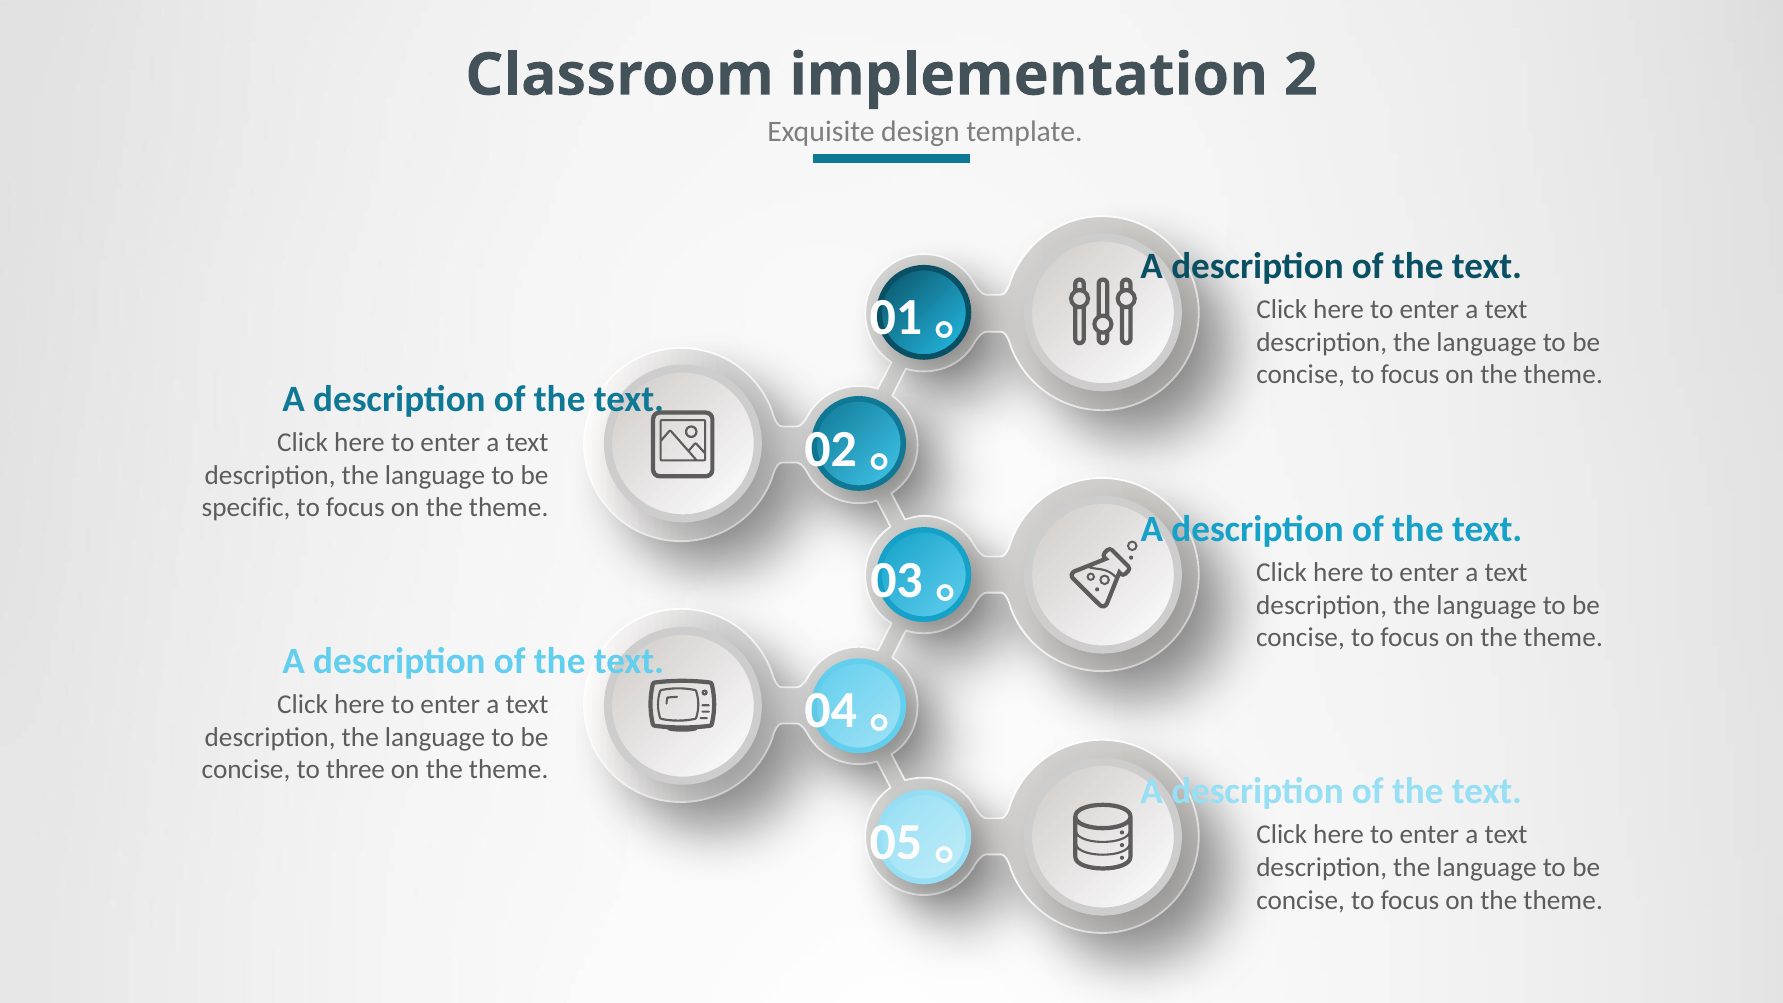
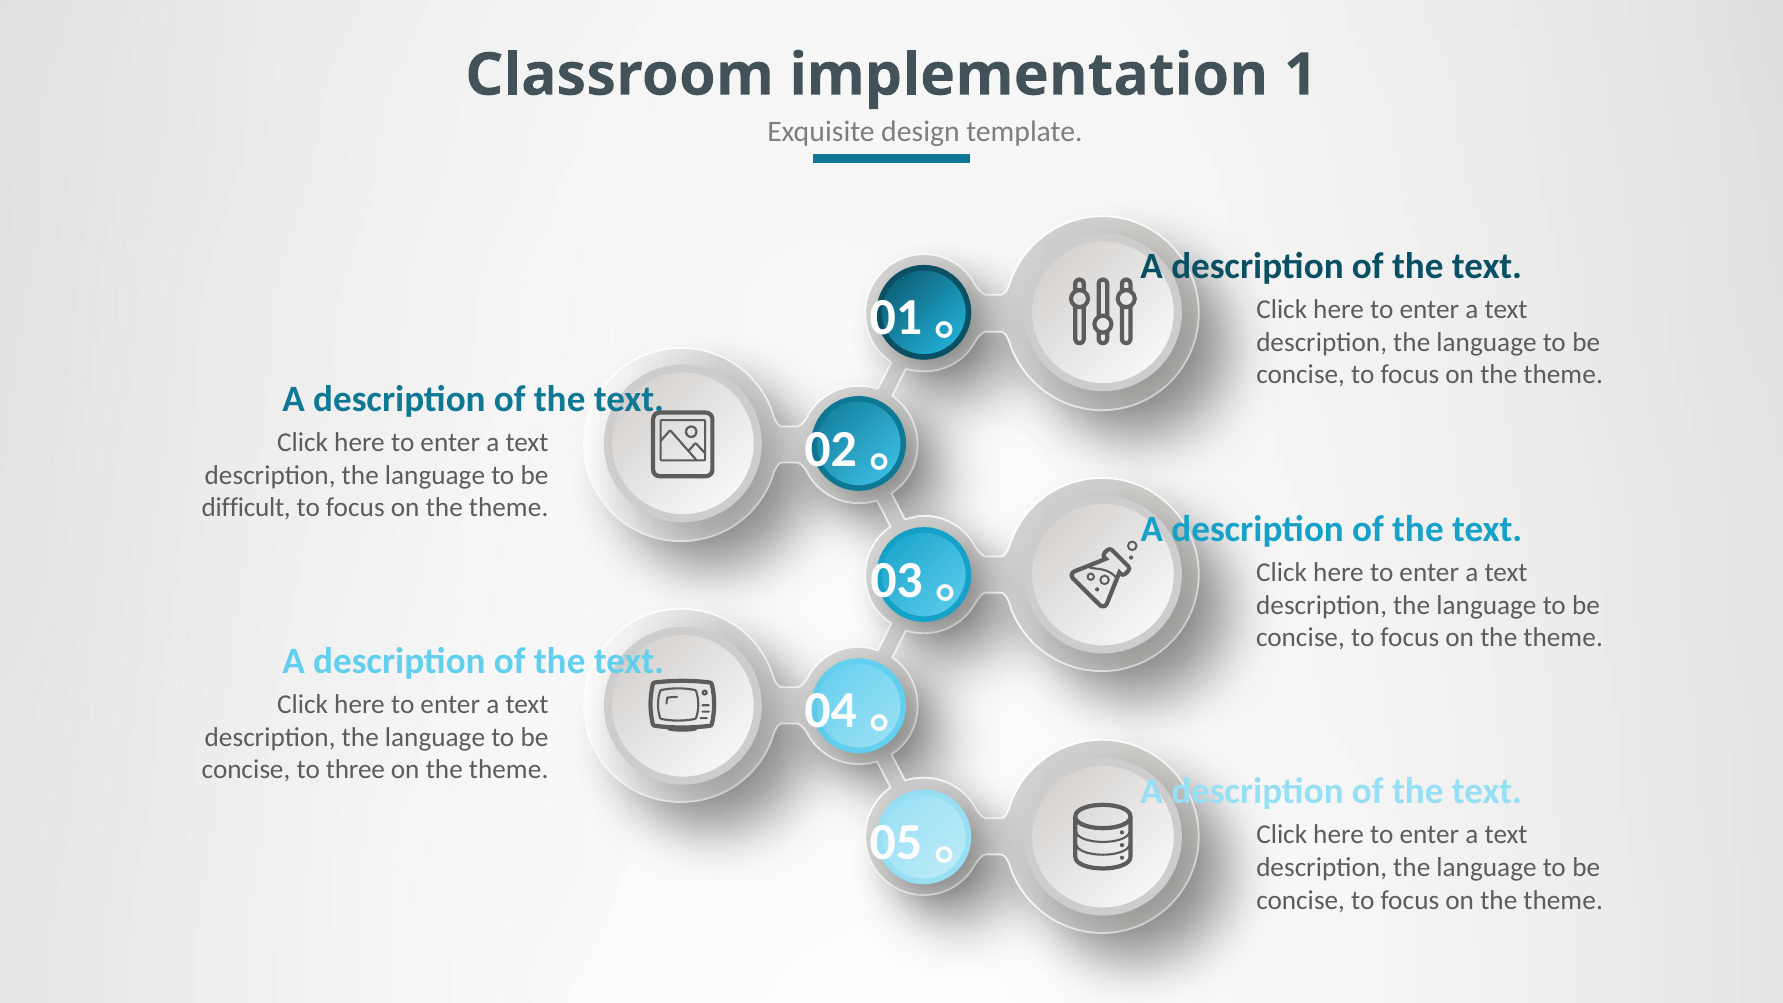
2: 2 -> 1 (1301, 75)
specific: specific -> difficult (246, 508)
